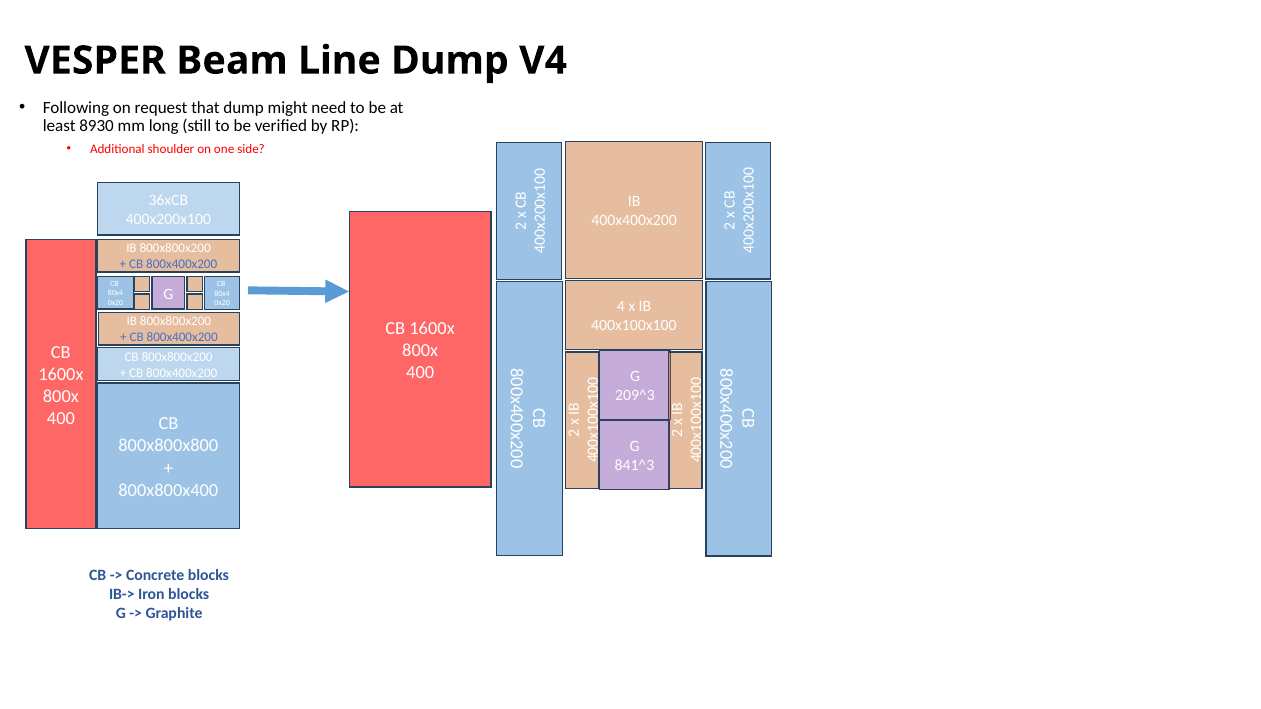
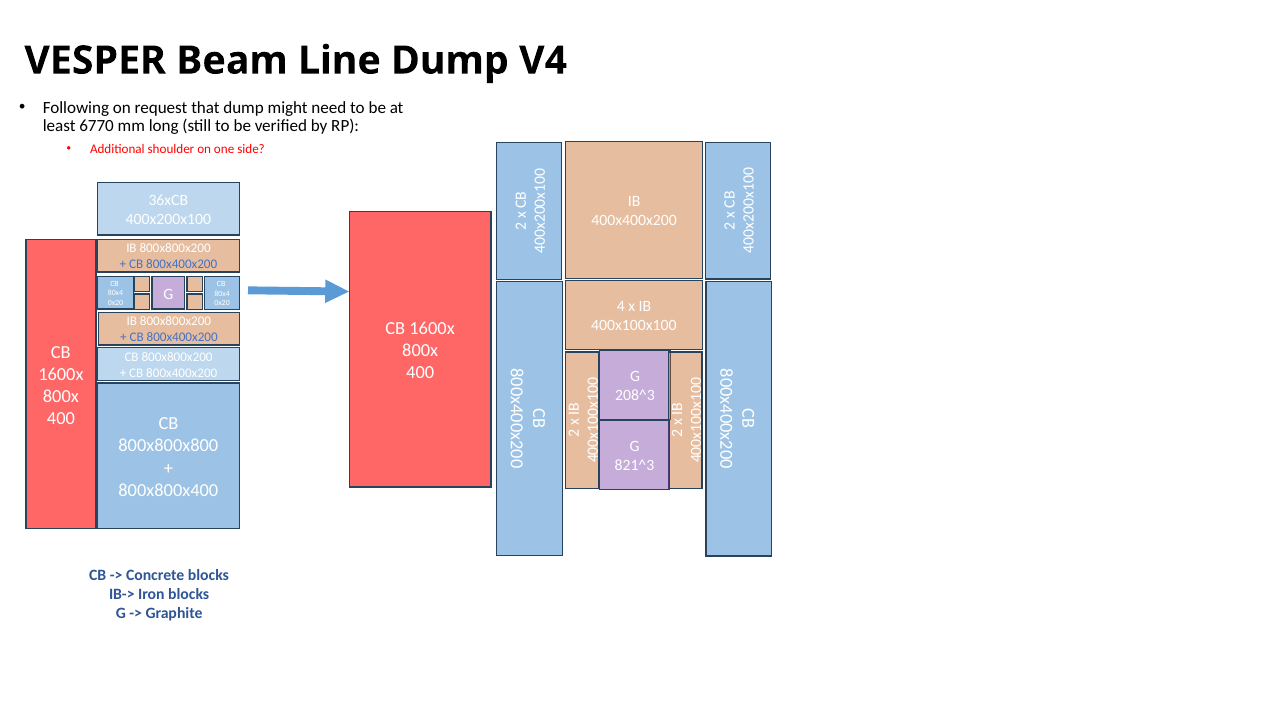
8930: 8930 -> 6770 (97, 126)
209^3: 209^3 -> 208^3 (635, 396)
841^3: 841^3 -> 821^3 (634, 466)
